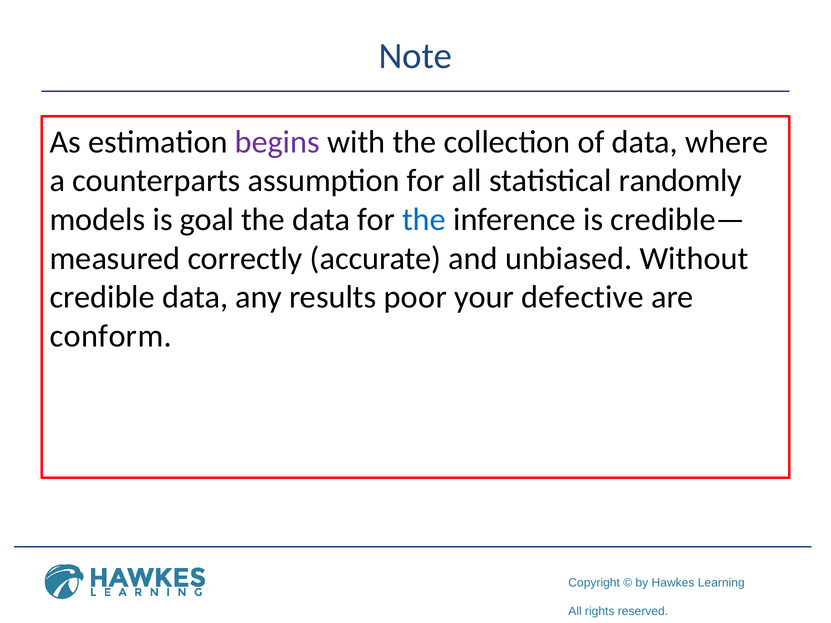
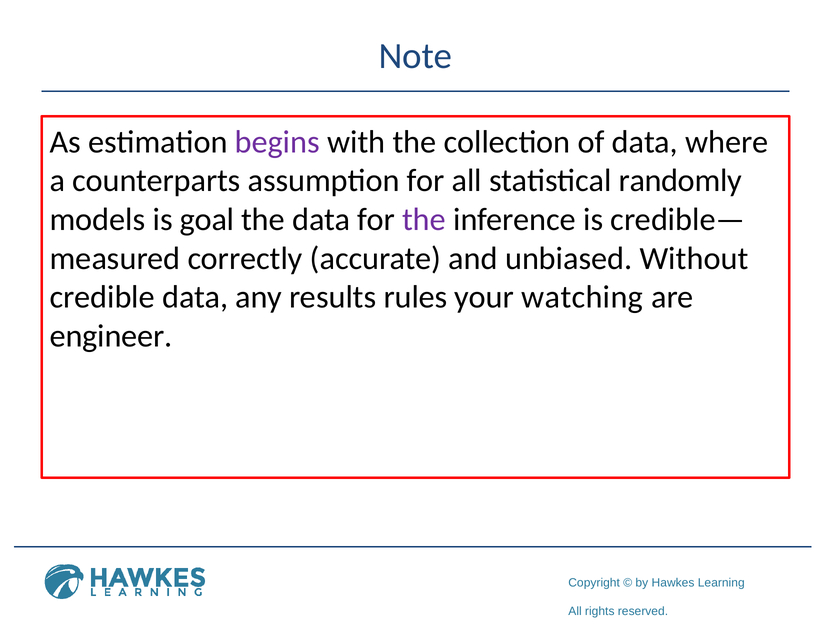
the colour: blue -> purple (424, 220)
poor: poor -> rules (415, 297)
defective: defective -> watching (582, 297)
conform: conform -> engineer (111, 336)
